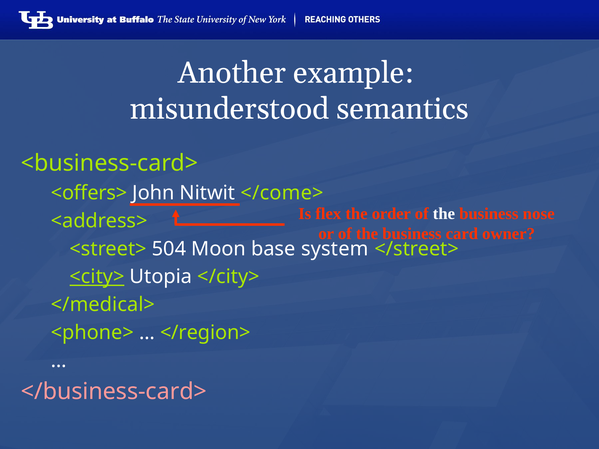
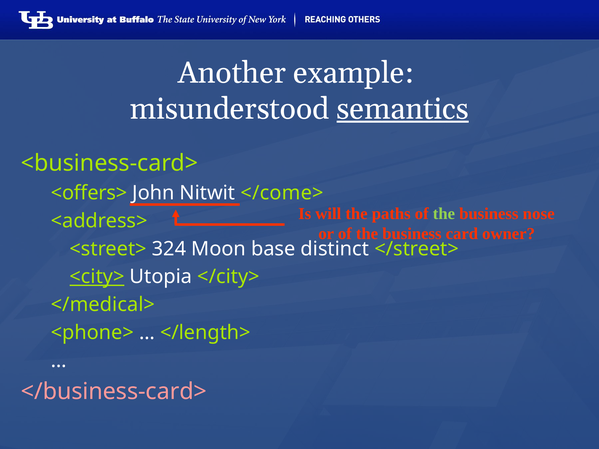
semantics underline: none -> present (403, 109)
flex: flex -> will (328, 214)
order: order -> paths (391, 214)
the colour: white -> light green (444, 214)
504: 504 -> 324 (169, 249)
system: system -> distinct (335, 249)
</region>: </region> -> </length> (205, 333)
